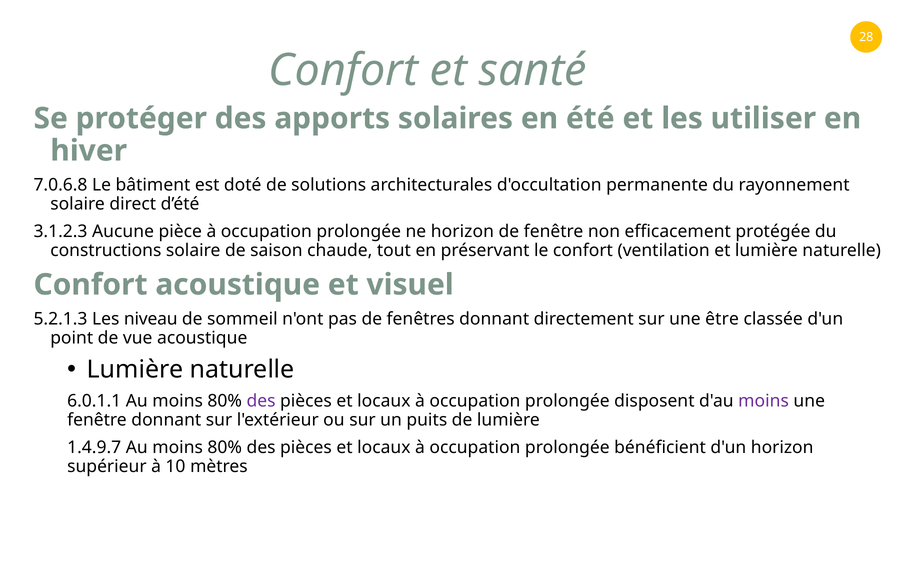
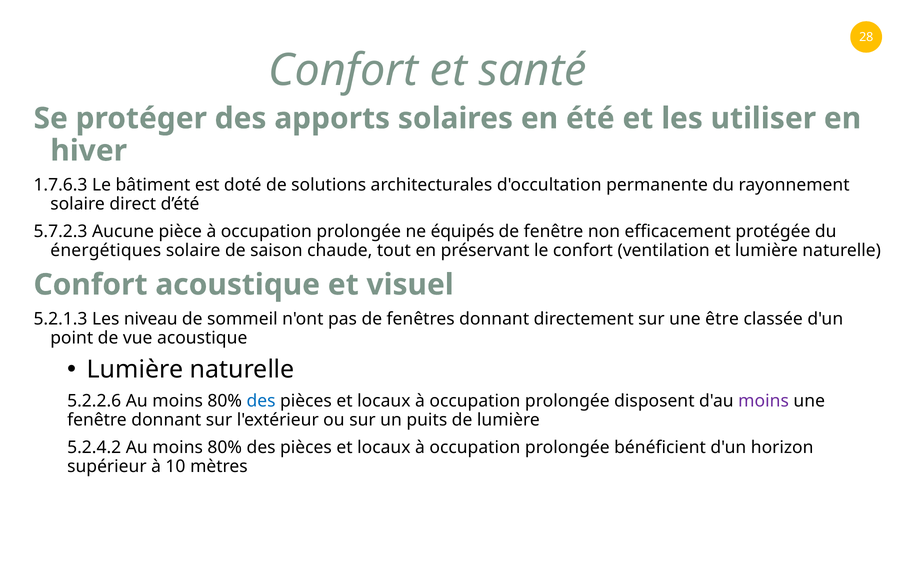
7.0.6.8: 7.0.6.8 -> 1.7.6.3 (60, 185)
3.1.2.3: 3.1.2.3 -> 5.7.2.3 (60, 232)
ne horizon: horizon -> équipés (463, 232)
constructions: constructions -> énergétiques (106, 251)
6.0.1.1: 6.0.1.1 -> 5.2.2.6 (94, 401)
des colour: purple -> blue (261, 401)
1.4.9.7: 1.4.9.7 -> 5.2.4.2 (94, 448)
